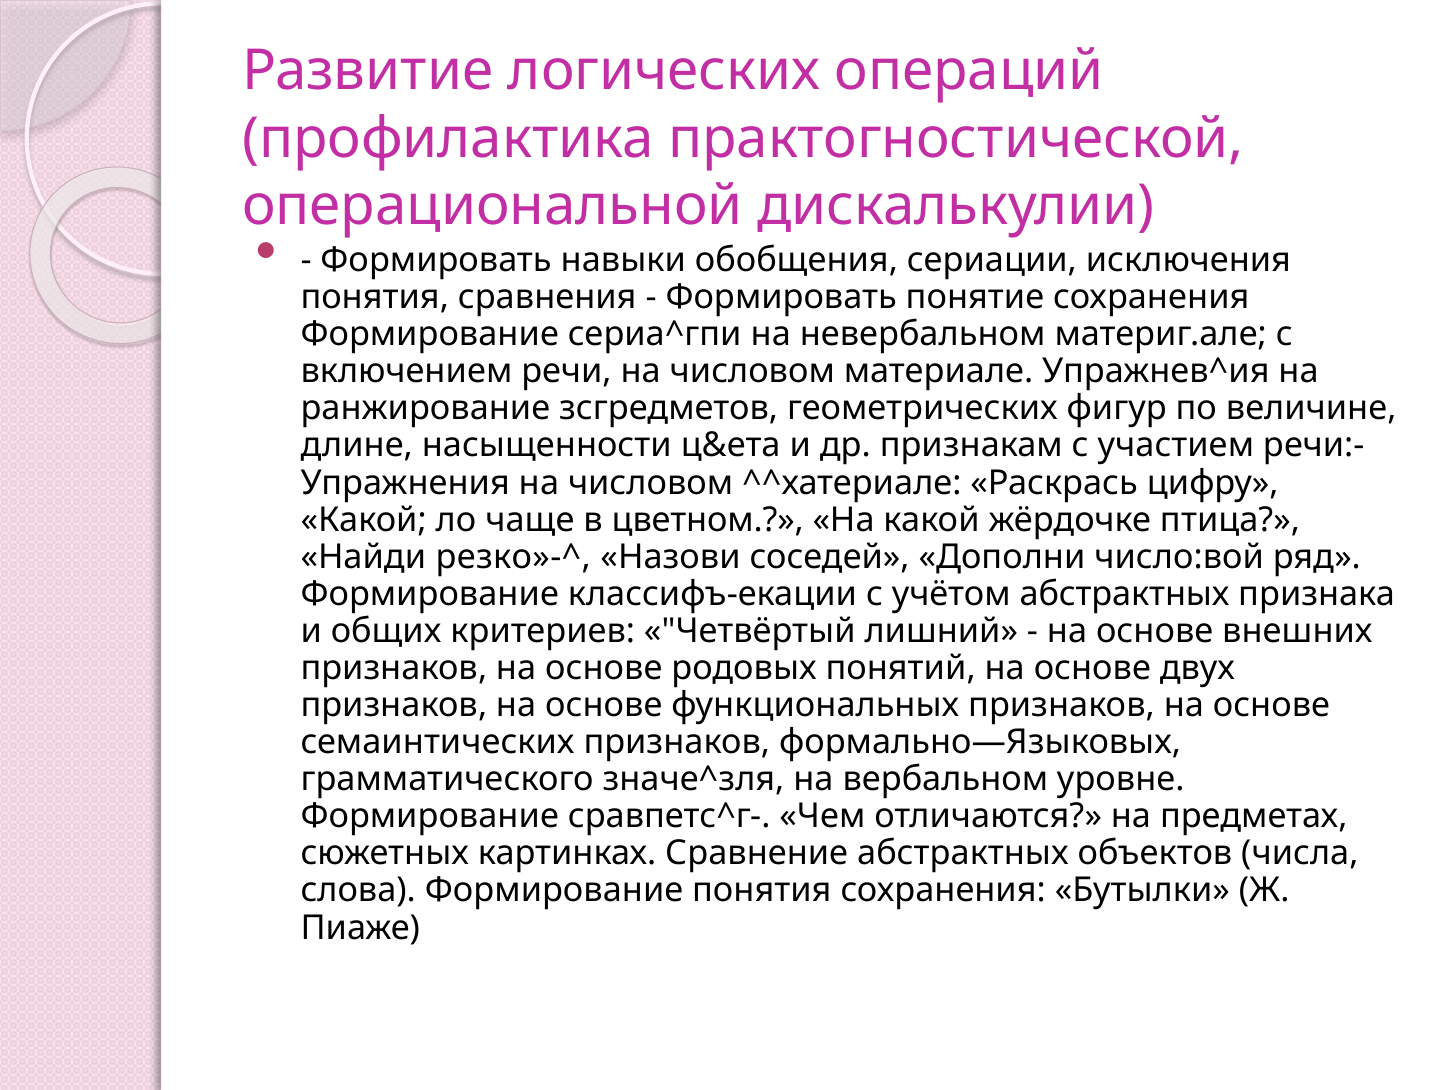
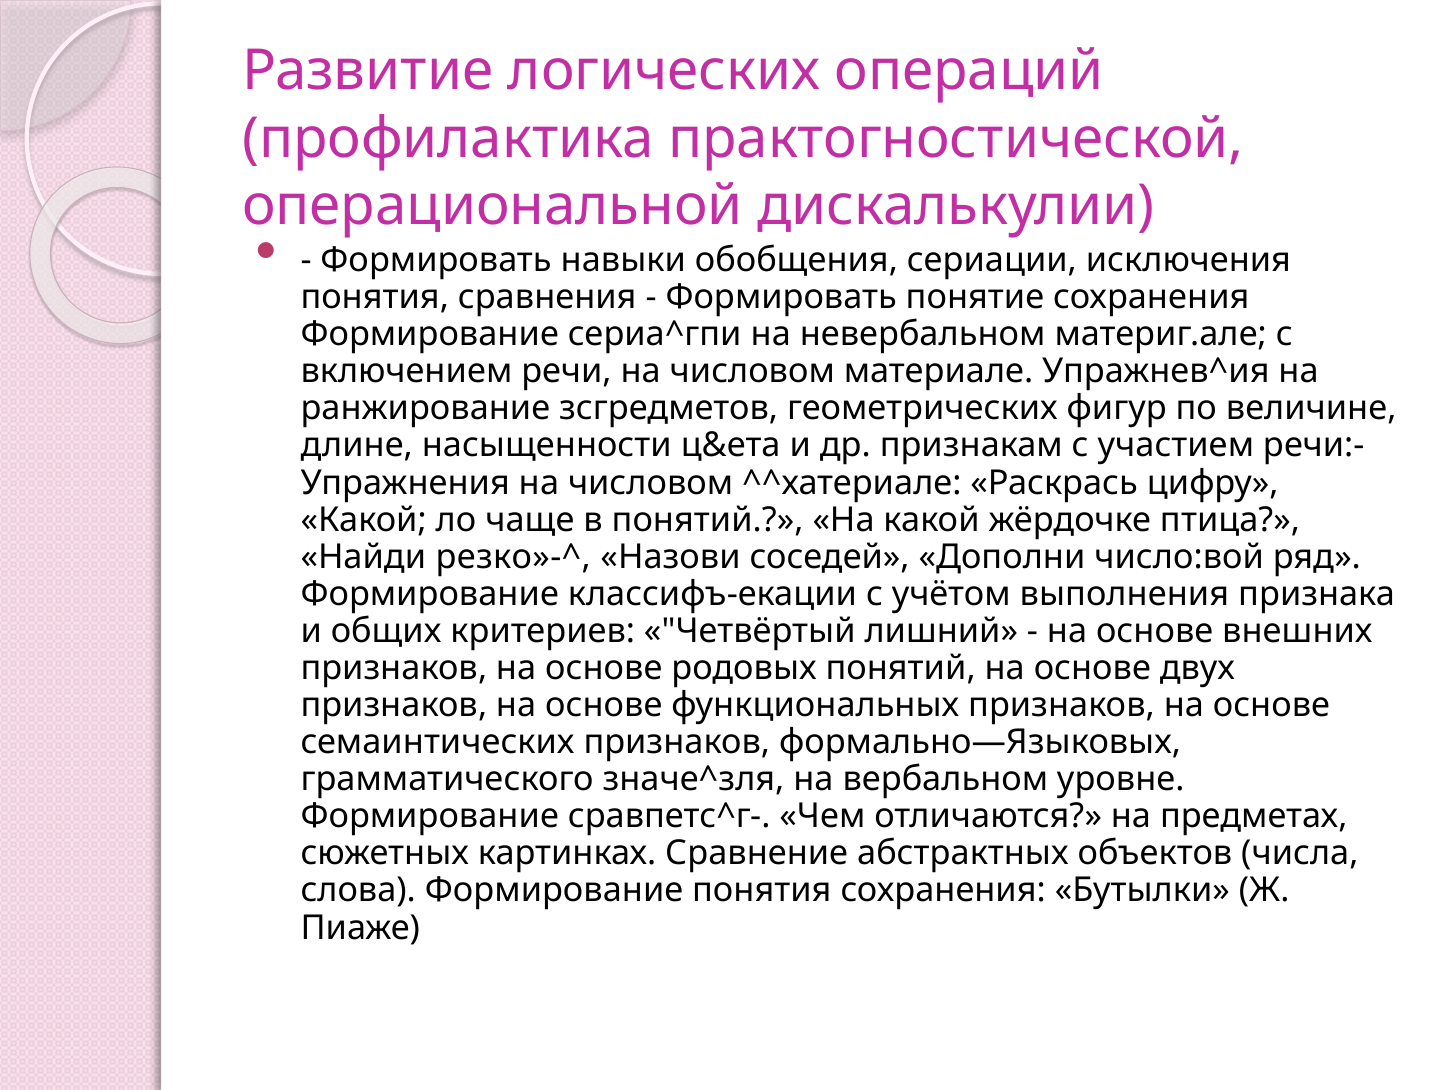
в цветном: цветном -> понятий (708, 520)
учётом абстрактных: абстрактных -> выполнения (1124, 594)
